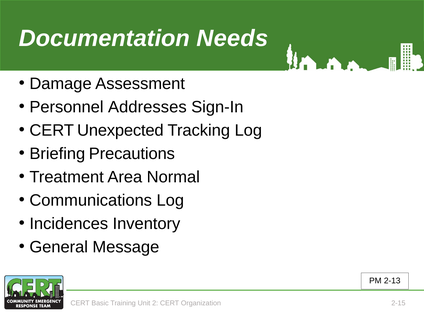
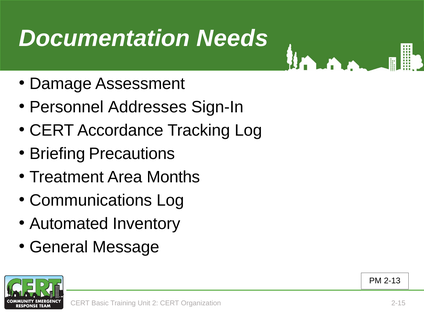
Unexpected: Unexpected -> Accordance (120, 130)
Normal: Normal -> Months (173, 177)
Incidences: Incidences -> Automated (69, 224)
